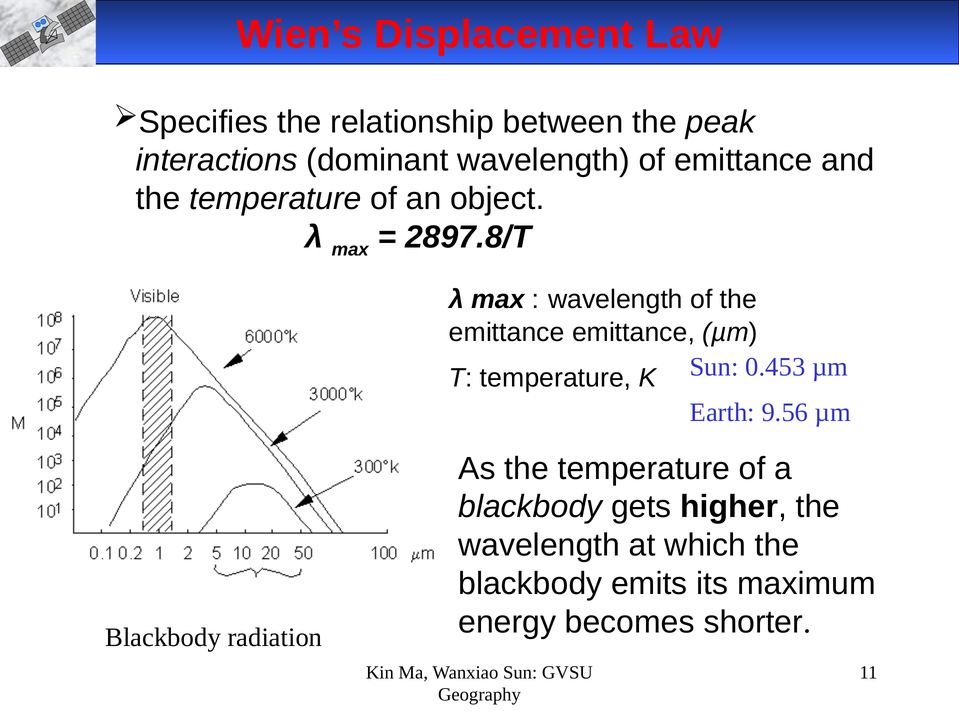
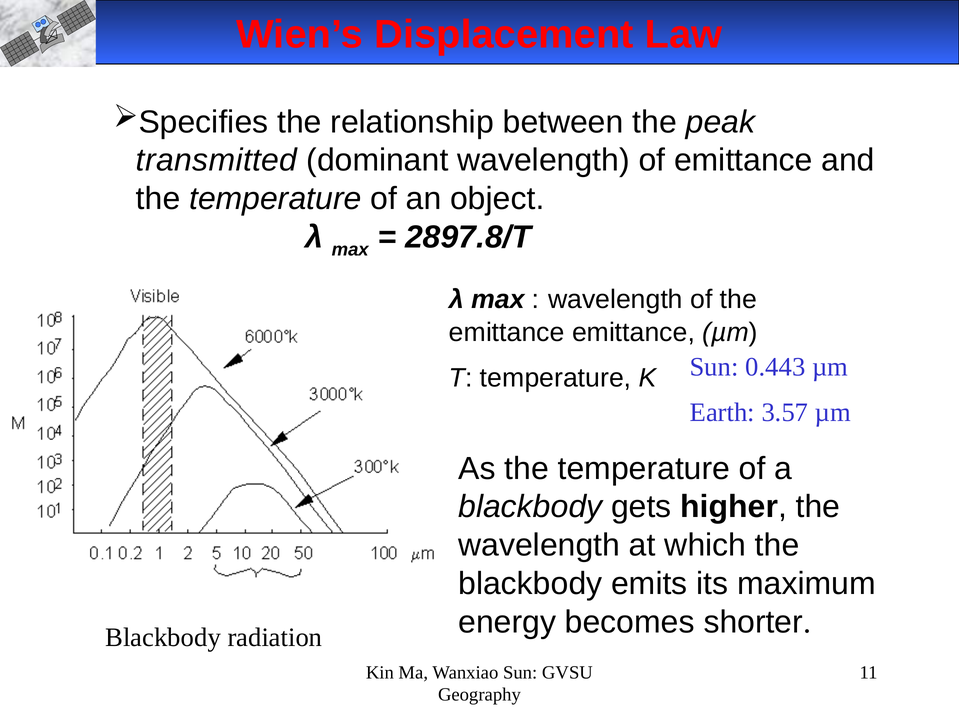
interactions: interactions -> transmitted (217, 160)
0.453: 0.453 -> 0.443 (775, 367)
9.56: 9.56 -> 3.57 (785, 412)
